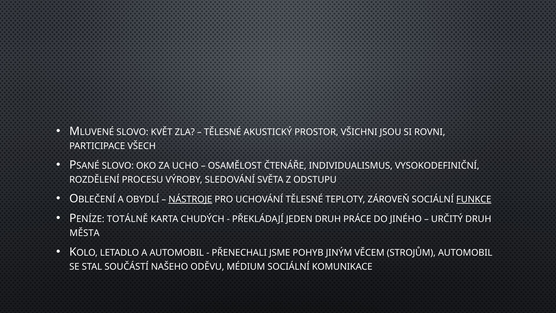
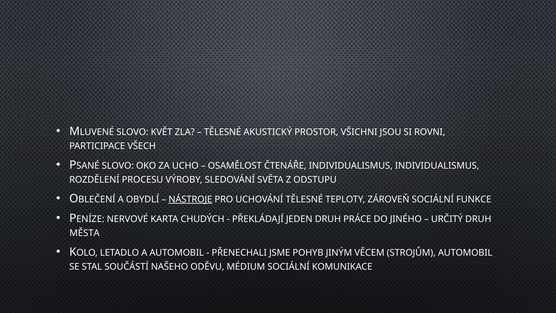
INDIVIDUALISMUS VYSOKODEFINIČNÍ: VYSOKODEFINIČNÍ -> INDIVIDUALISMUS (437, 166)
FUNKCE underline: present -> none (474, 199)
TOTÁLNĚ: TOTÁLNĚ -> NERVOVÉ (127, 219)
